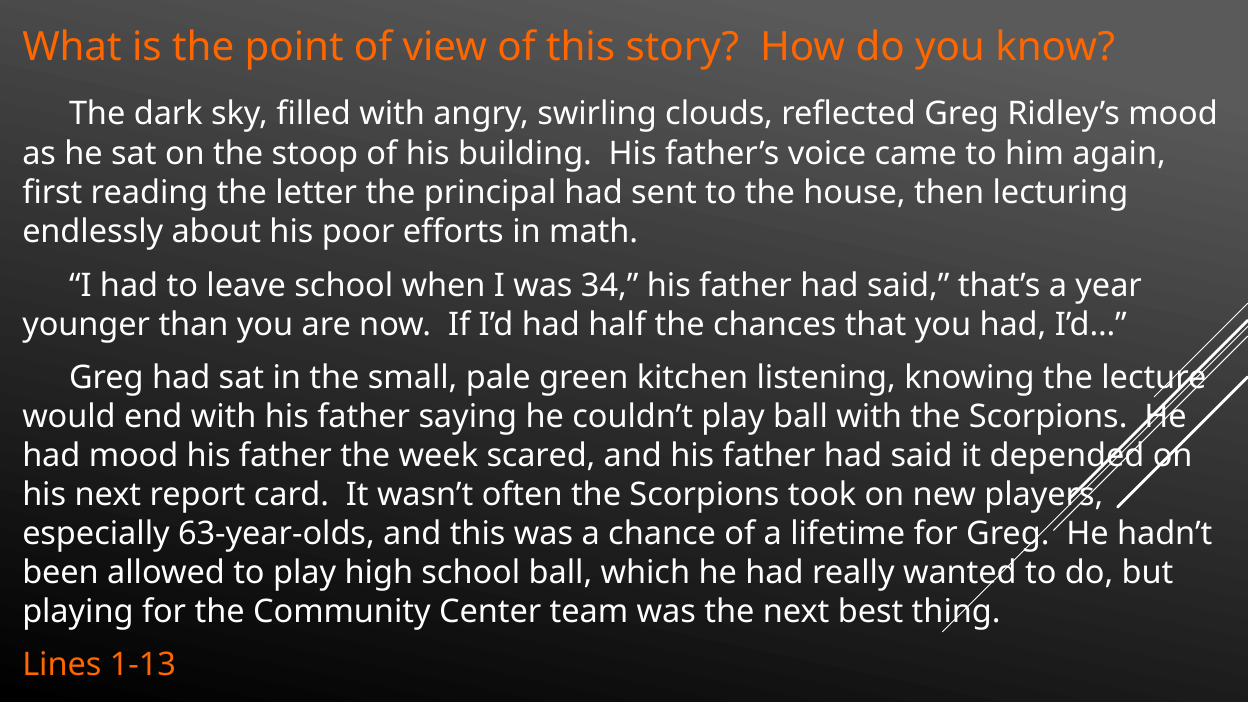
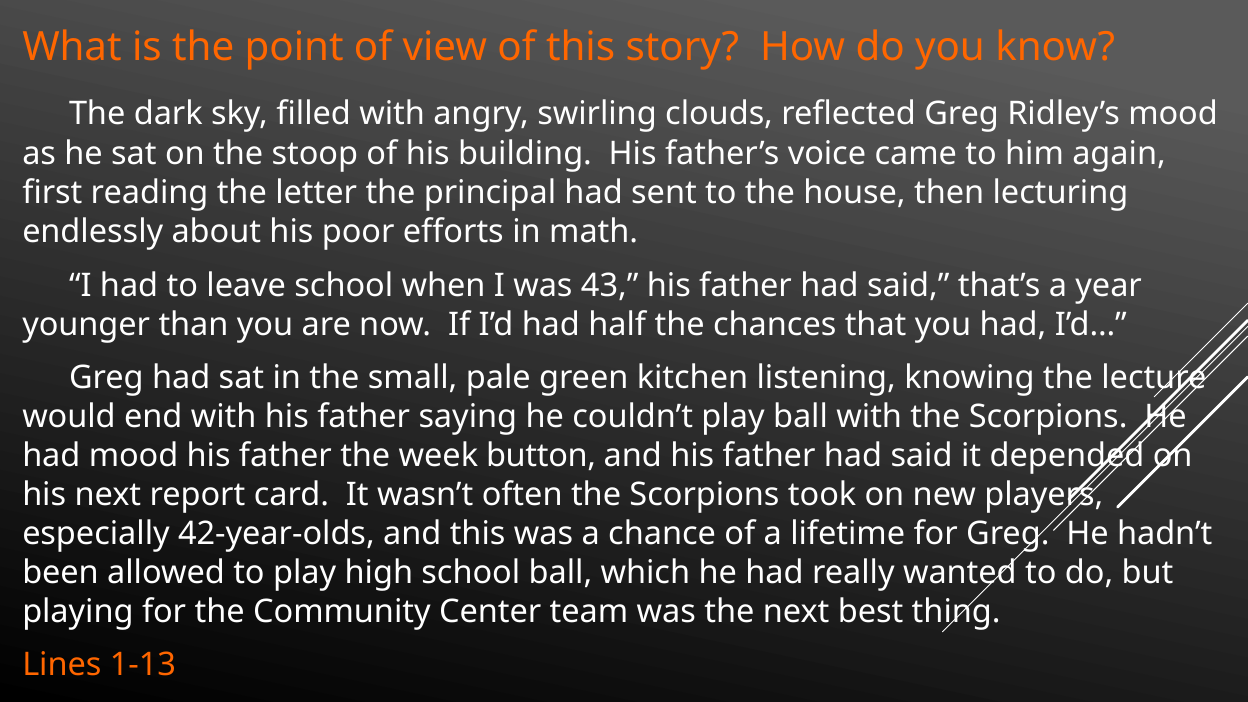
34: 34 -> 43 (610, 285)
scared: scared -> button (541, 456)
63-year-olds: 63-year-olds -> 42-year-olds (276, 534)
